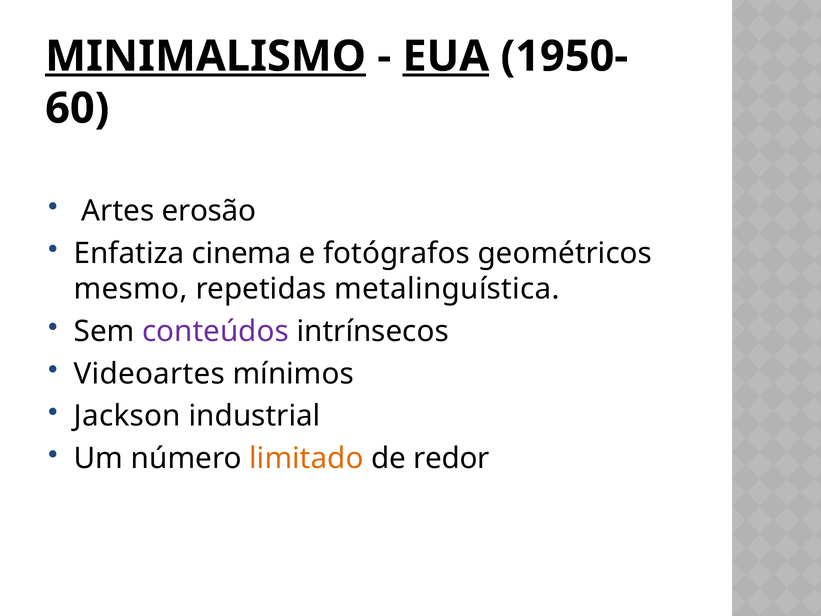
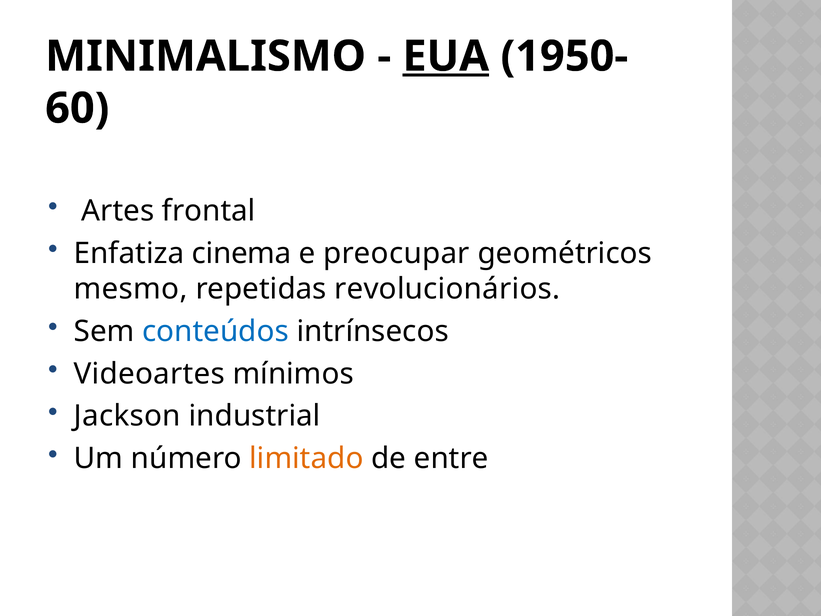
MINIMALISMO underline: present -> none (206, 56)
erosão: erosão -> frontal (209, 211)
fotógrafos: fotógrafos -> preocupar (396, 253)
metalinguística: metalinguística -> revolucionários (447, 289)
conteúdos colour: purple -> blue (215, 331)
redor: redor -> entre (451, 458)
